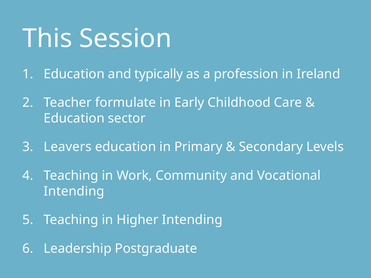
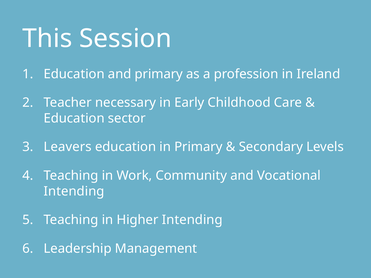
and typically: typically -> primary (159, 74)
formulate: formulate -> necessary (126, 103)
Postgraduate: Postgraduate -> Management (156, 249)
